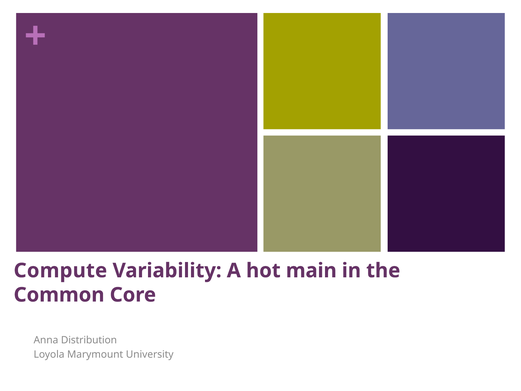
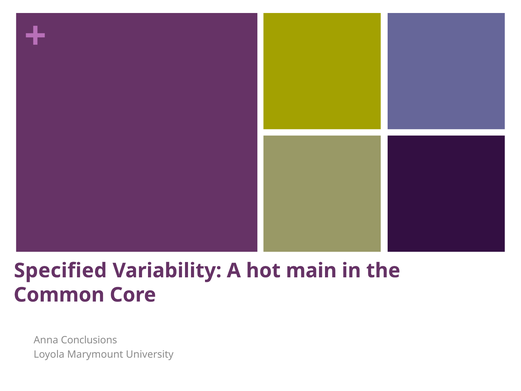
Compute: Compute -> Specified (60, 270)
Distribution: Distribution -> Conclusions (89, 340)
